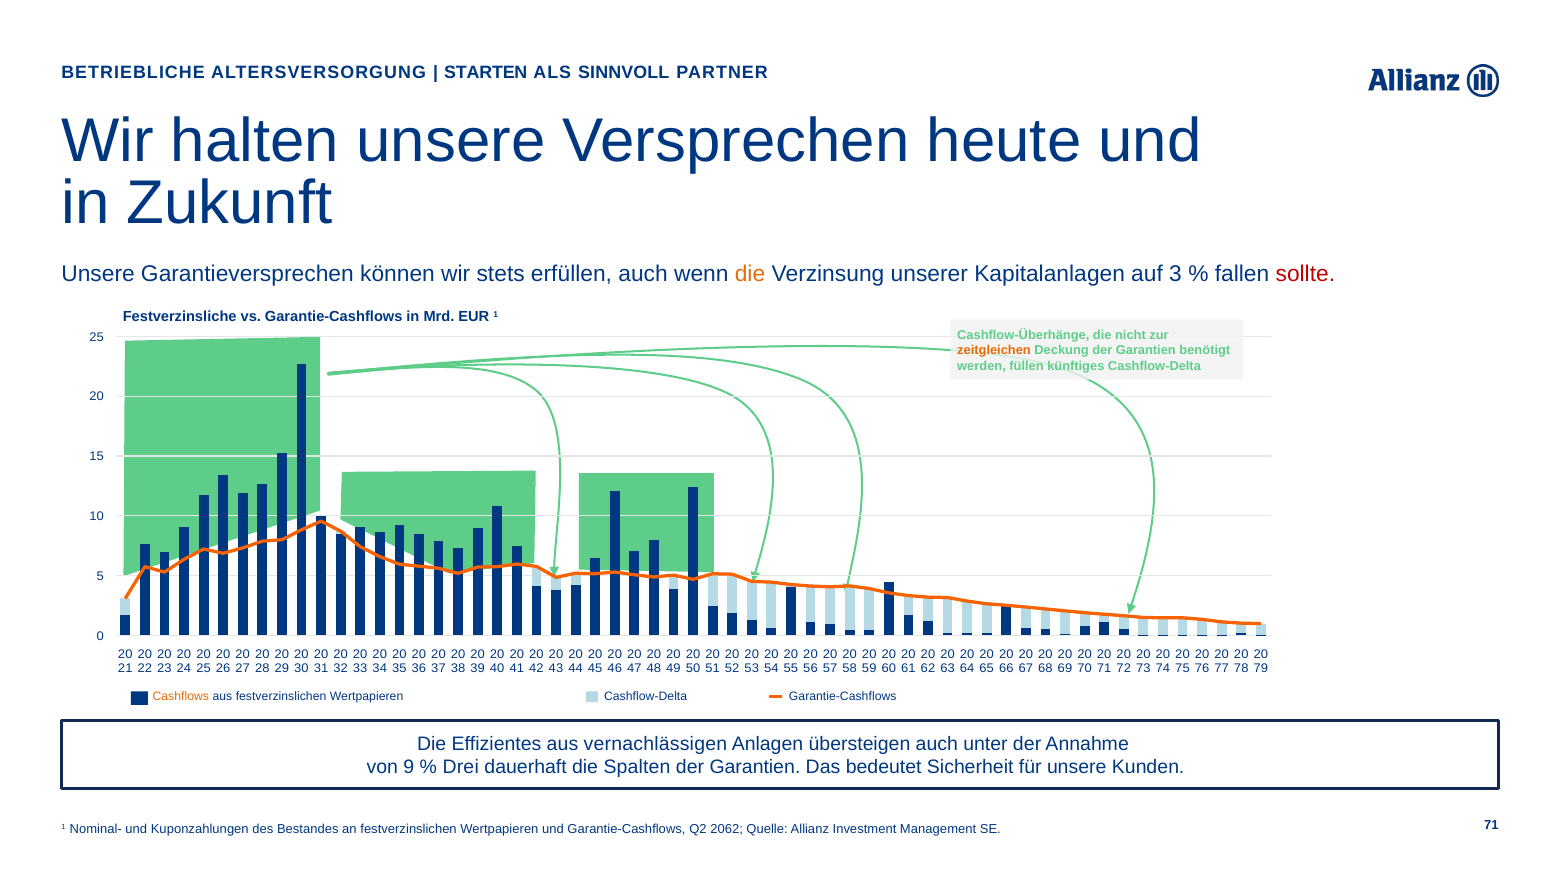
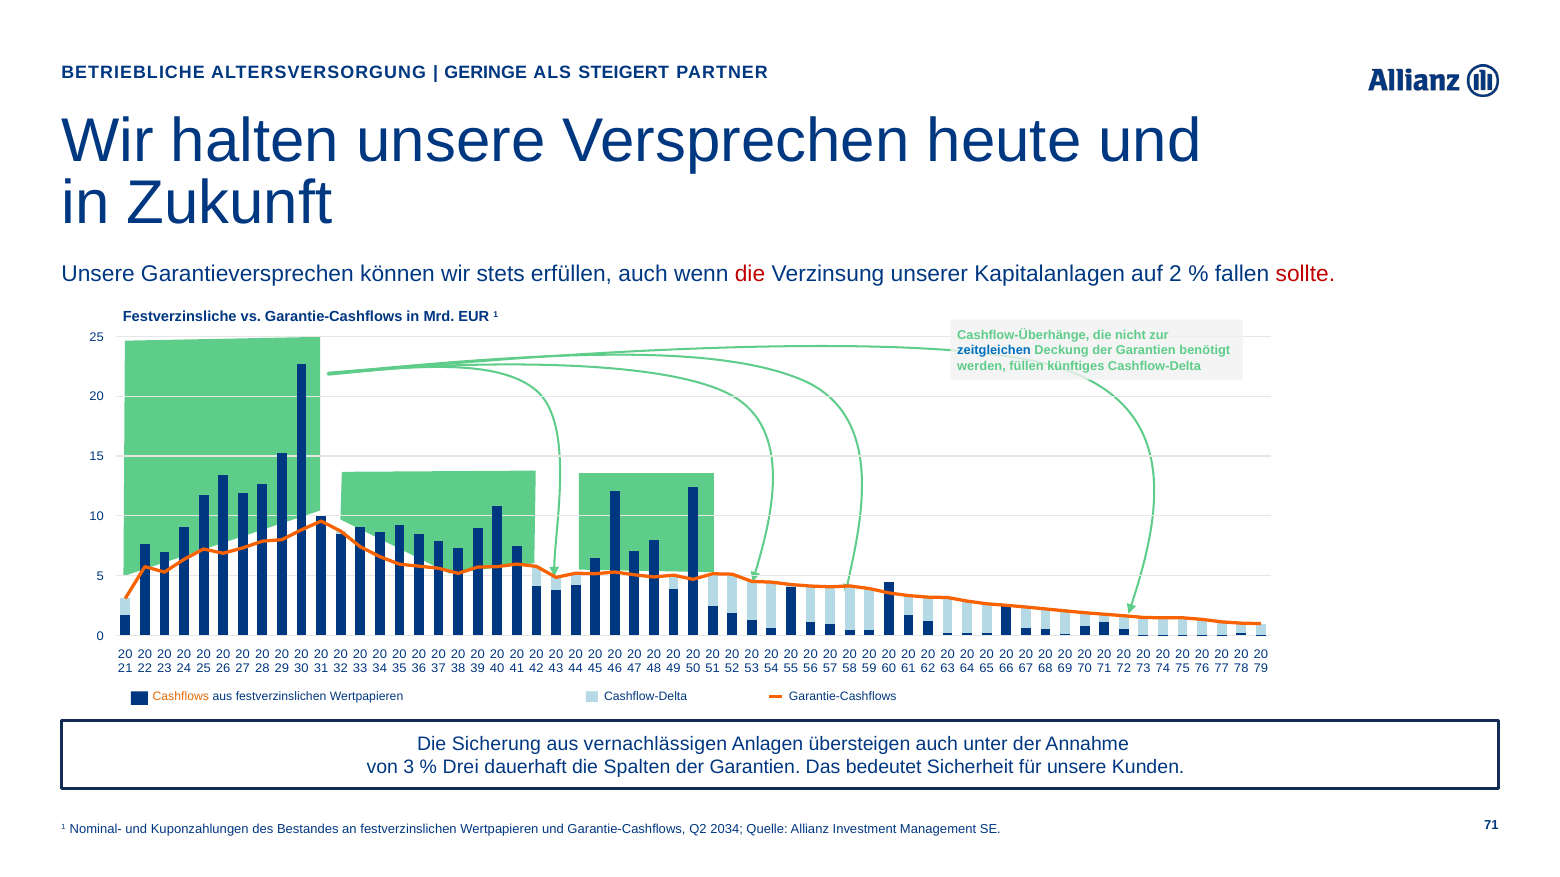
STARTEN: STARTEN -> GERINGE (486, 73)
SINNVOLL: SINNVOLL -> STEIGERT (624, 73)
die colour: orange -> red (750, 274)
3: 3 -> 2 (1176, 274)
zeitgleichen colour: orange -> blue (994, 351)
Effizientes: Effizientes -> Sicherung (496, 744)
9: 9 -> 3 (409, 768)
2062: 2062 -> 2034 (727, 829)
